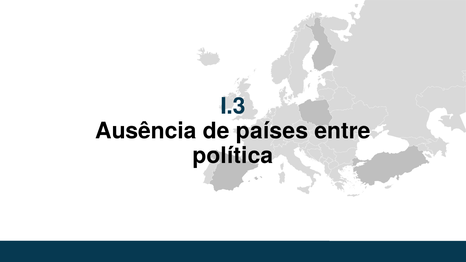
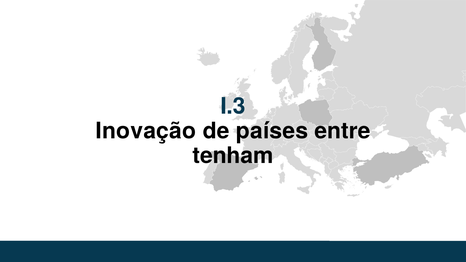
Ausência: Ausência -> Inovação (146, 131)
política: política -> tenham (233, 156)
